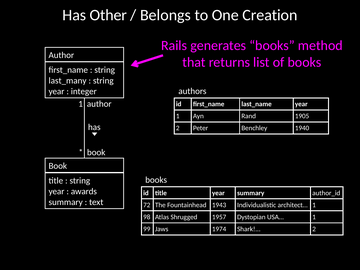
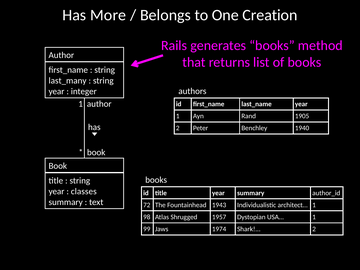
Other: Other -> More (108, 15)
awards: awards -> classes (84, 191)
